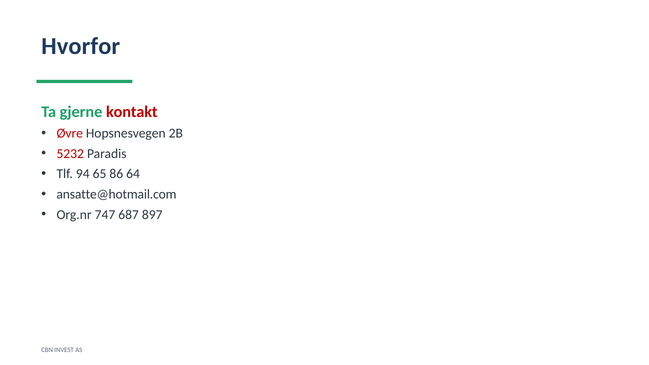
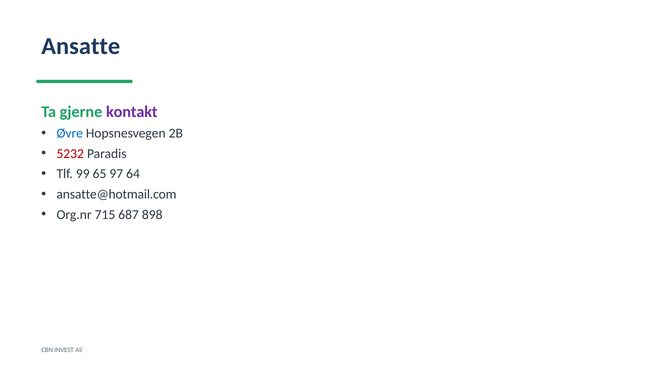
Hvorfor: Hvorfor -> Ansatte (81, 46)
kontakt colour: red -> purple (132, 112)
Øvre colour: red -> blue (70, 133)
94: 94 -> 99 (83, 174)
86: 86 -> 97 (116, 174)
747: 747 -> 715 (105, 215)
897: 897 -> 898 (152, 215)
